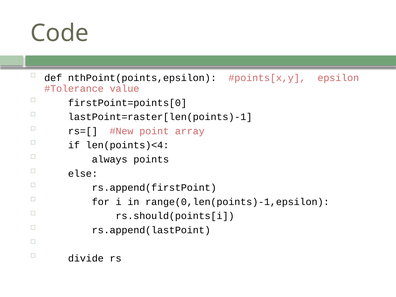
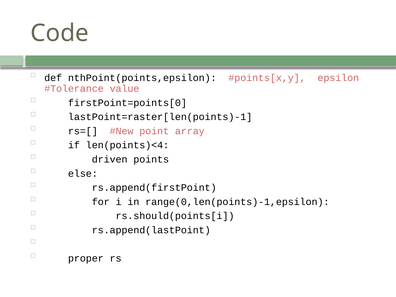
always: always -> driven (110, 159)
divide: divide -> proper (86, 258)
